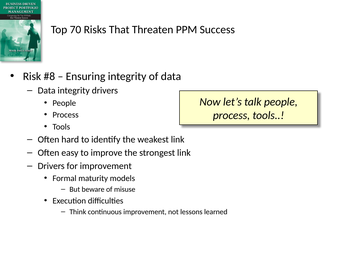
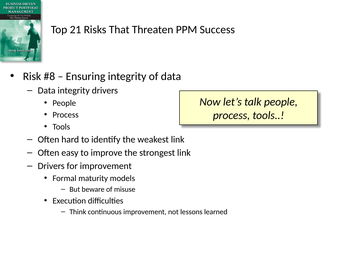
70: 70 -> 21 (75, 30)
